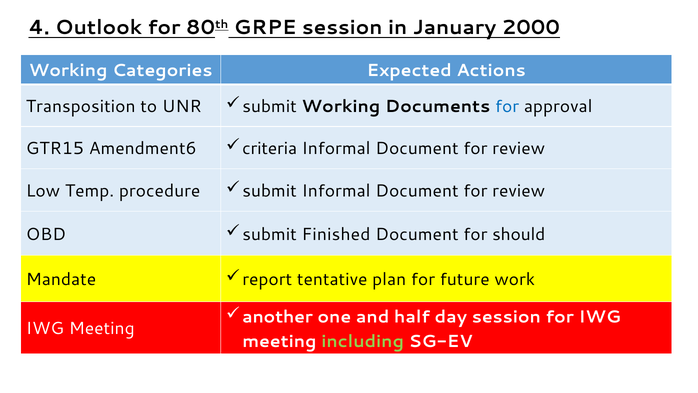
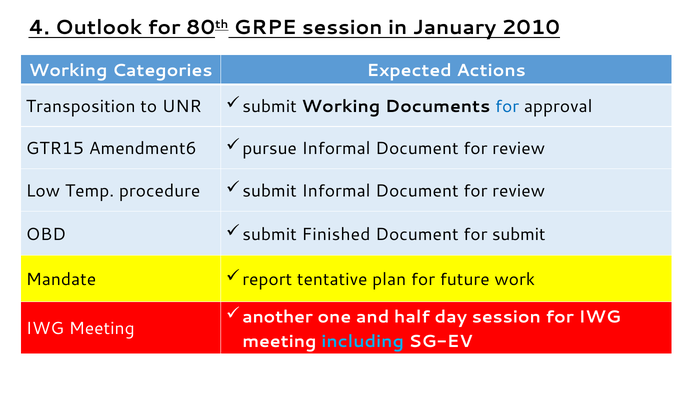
2000: 2000 -> 2010 (531, 27)
criteria: criteria -> pursue (270, 148)
for should: should -> submit (519, 234)
including colour: light green -> light blue (363, 341)
